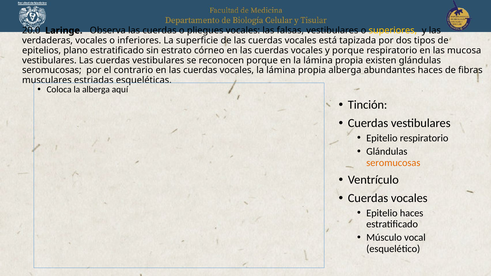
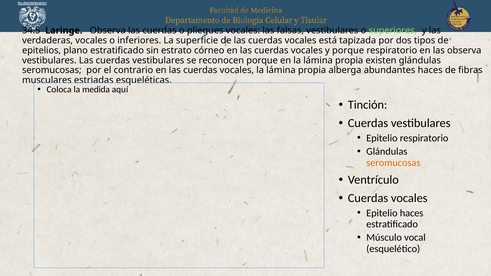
20.0: 20.0 -> 34.5 (31, 31)
superiores colour: yellow -> light green (393, 31)
las mucosa: mucosa -> observa (464, 50)
la alberga: alberga -> medida (96, 90)
